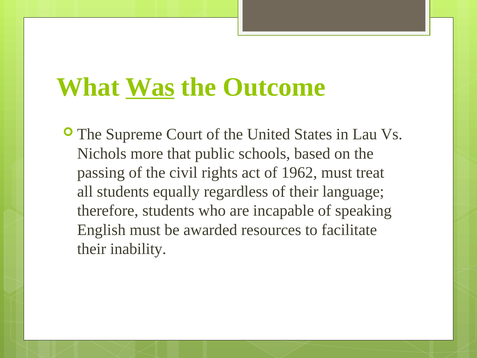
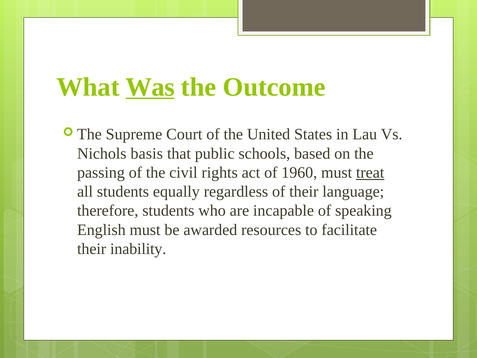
more: more -> basis (147, 153)
1962: 1962 -> 1960 (299, 172)
treat underline: none -> present (370, 172)
